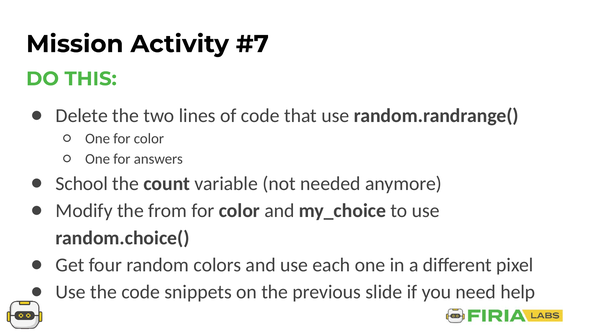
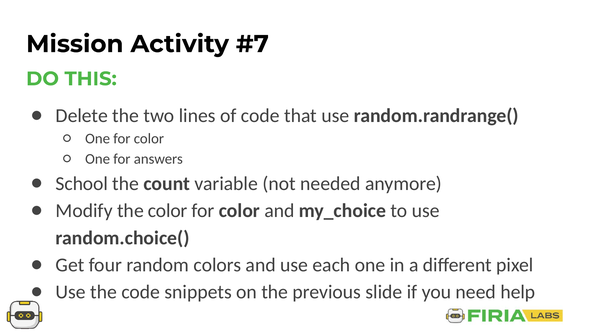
the from: from -> color (168, 211)
